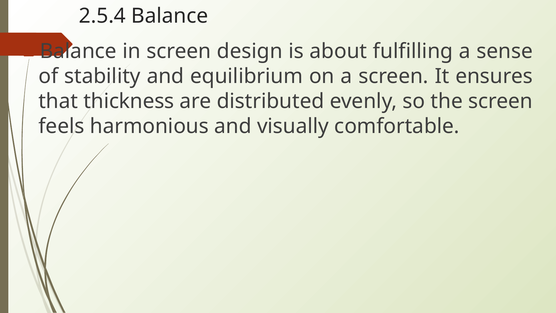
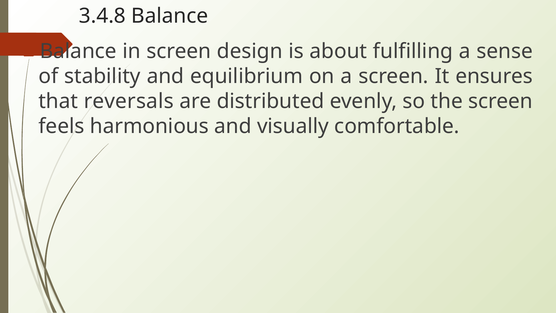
2.5.4: 2.5.4 -> 3.4.8 (102, 16)
thickness: thickness -> reversals (129, 101)
